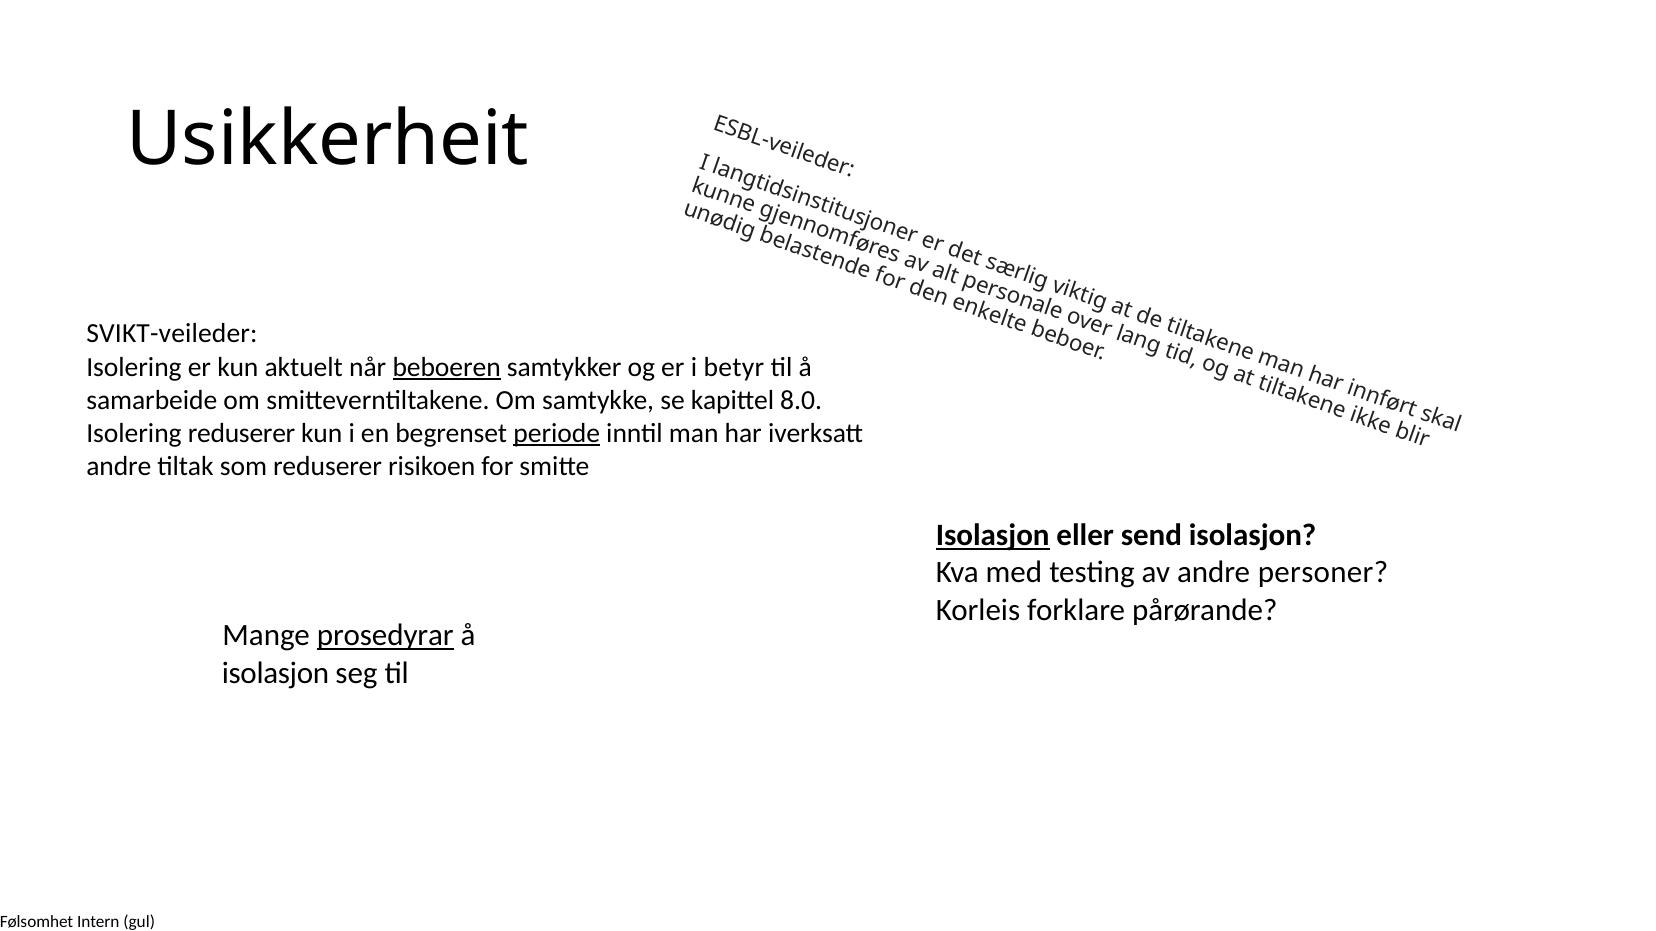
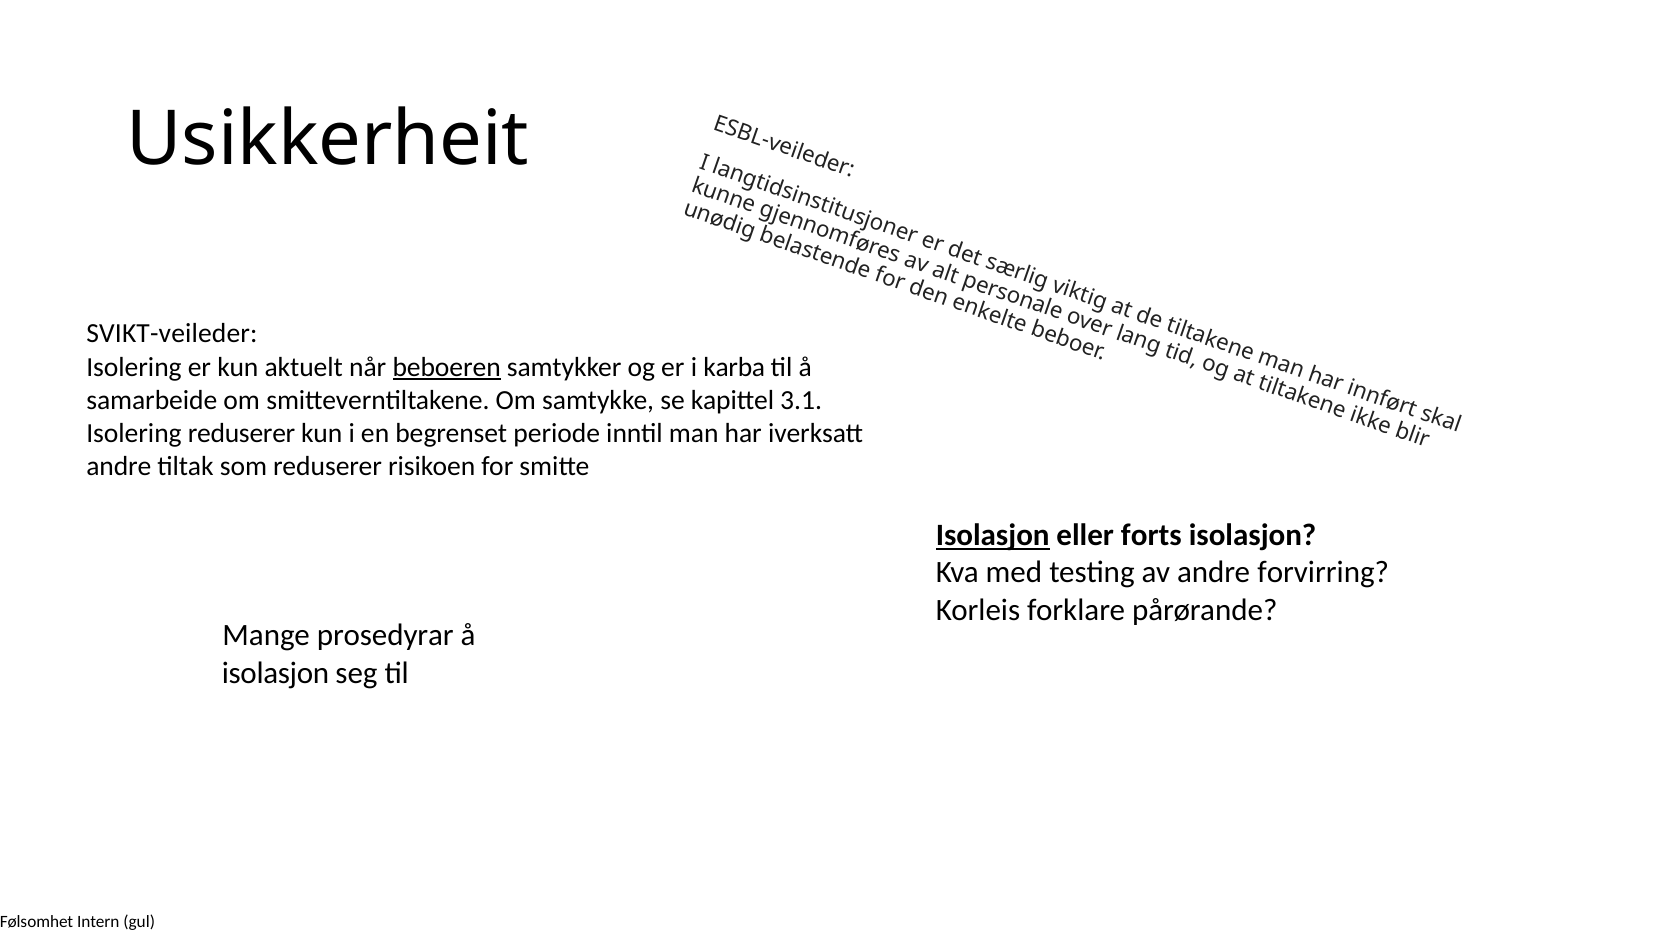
betyr: betyr -> karba (734, 367)
8.0: 8.0 -> 3.1 (801, 400)
periode underline: present -> none (557, 433)
send: send -> forts (1151, 536)
personer: personer -> forvirring (1323, 573)
prosedyrar underline: present -> none (385, 636)
